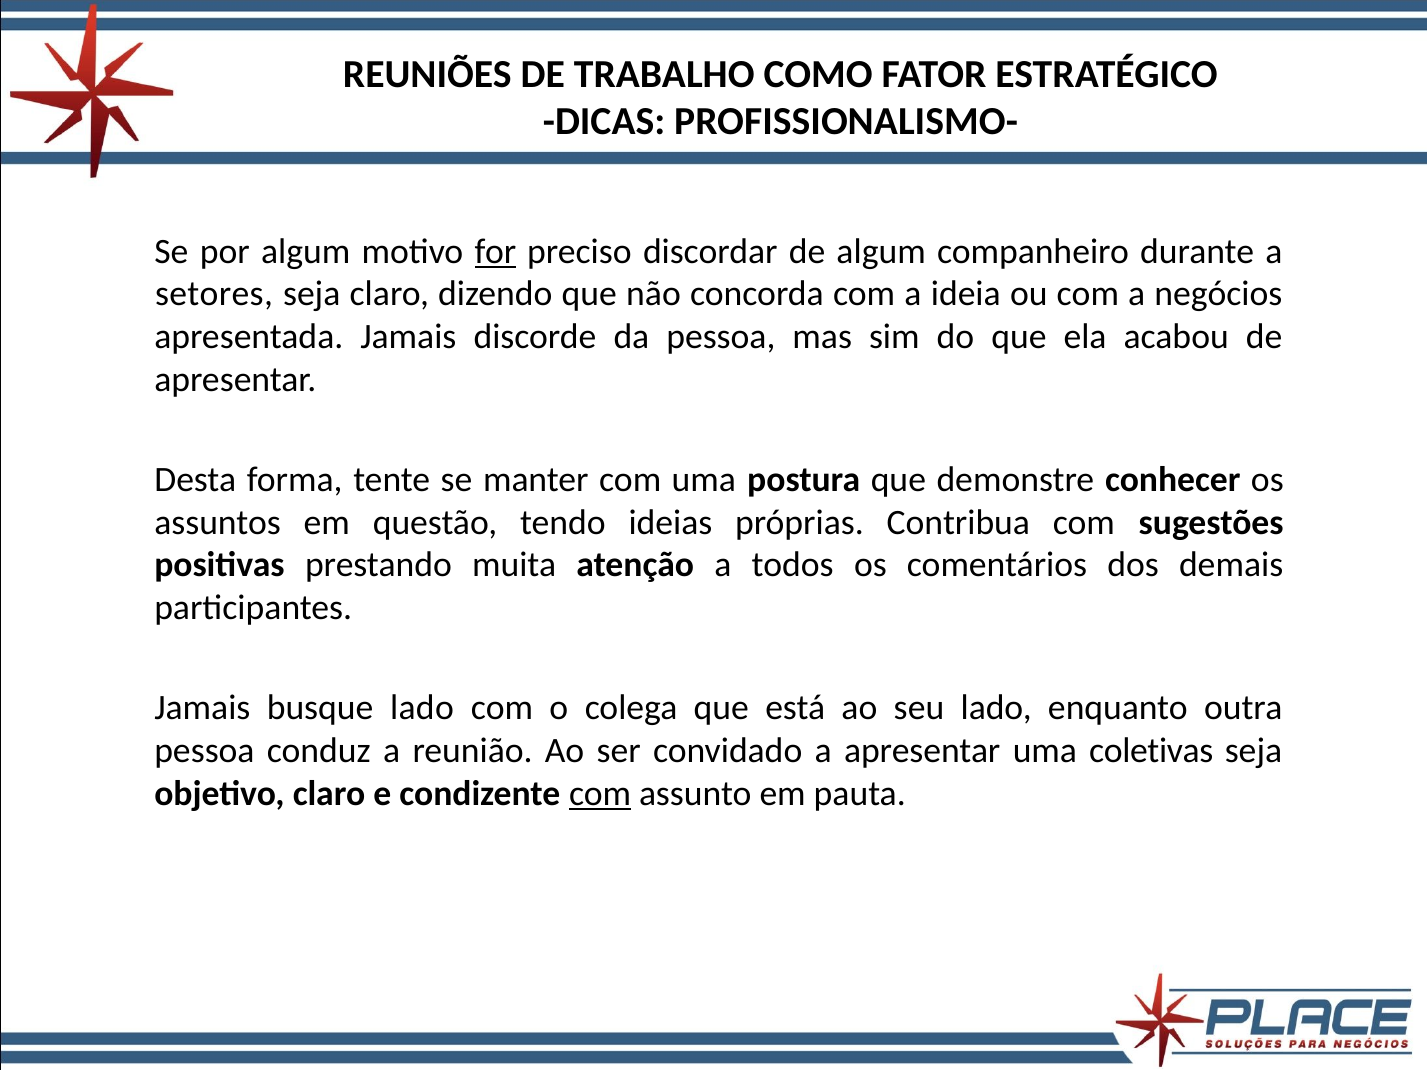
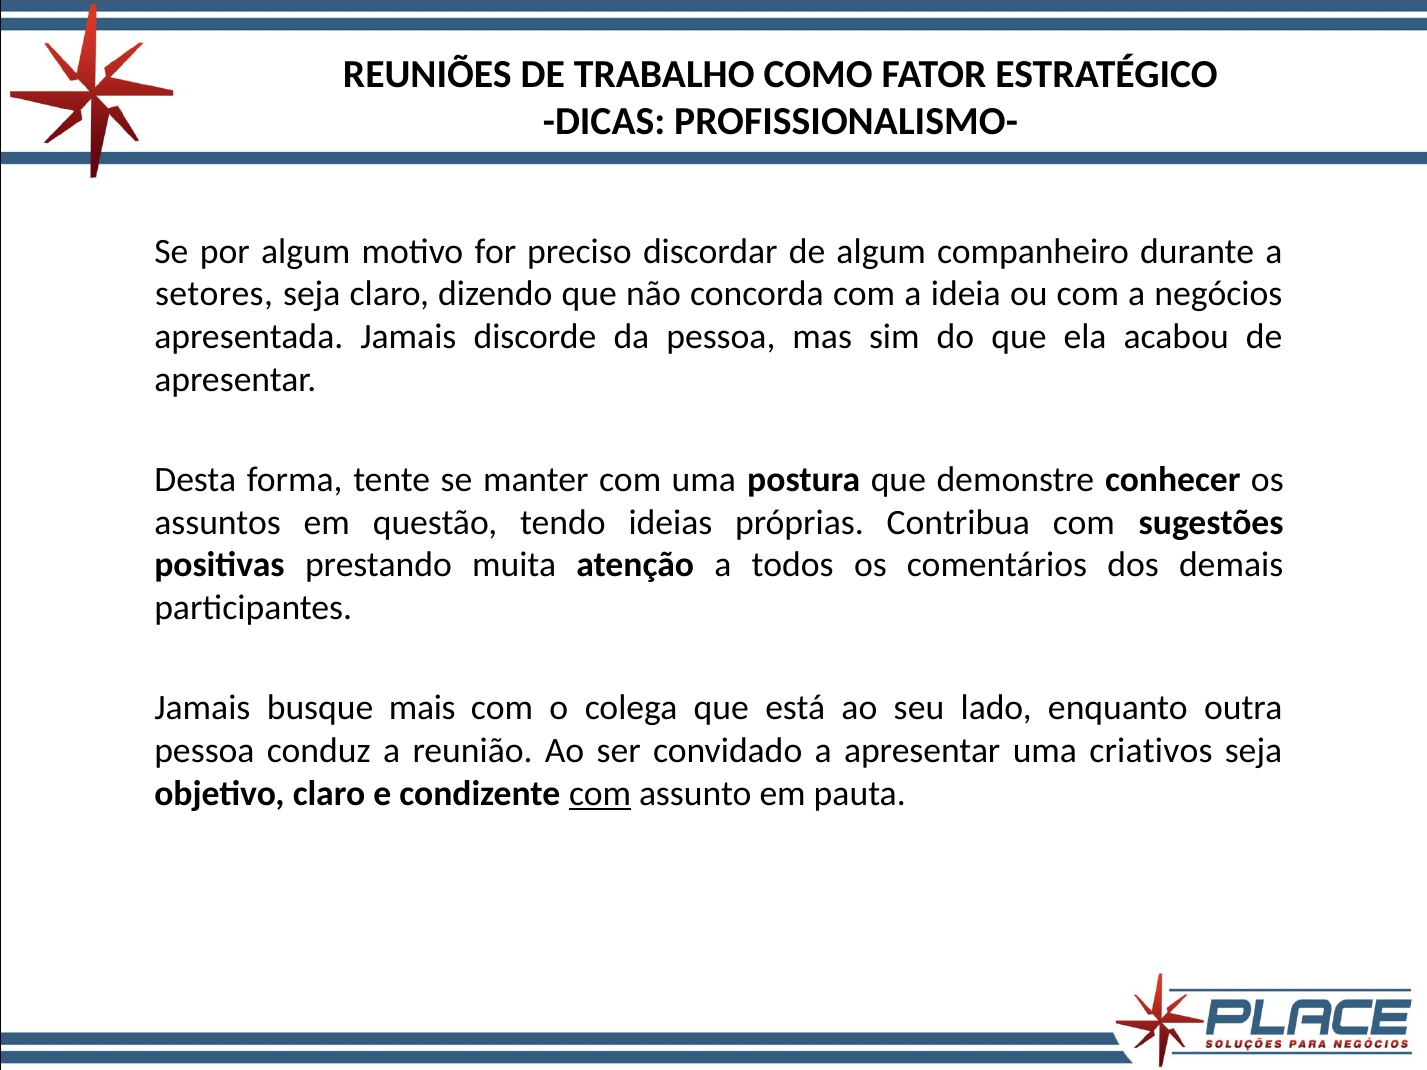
for underline: present -> none (495, 251)
busque lado: lado -> mais (422, 708)
coletivas: coletivas -> criativos (1151, 751)
